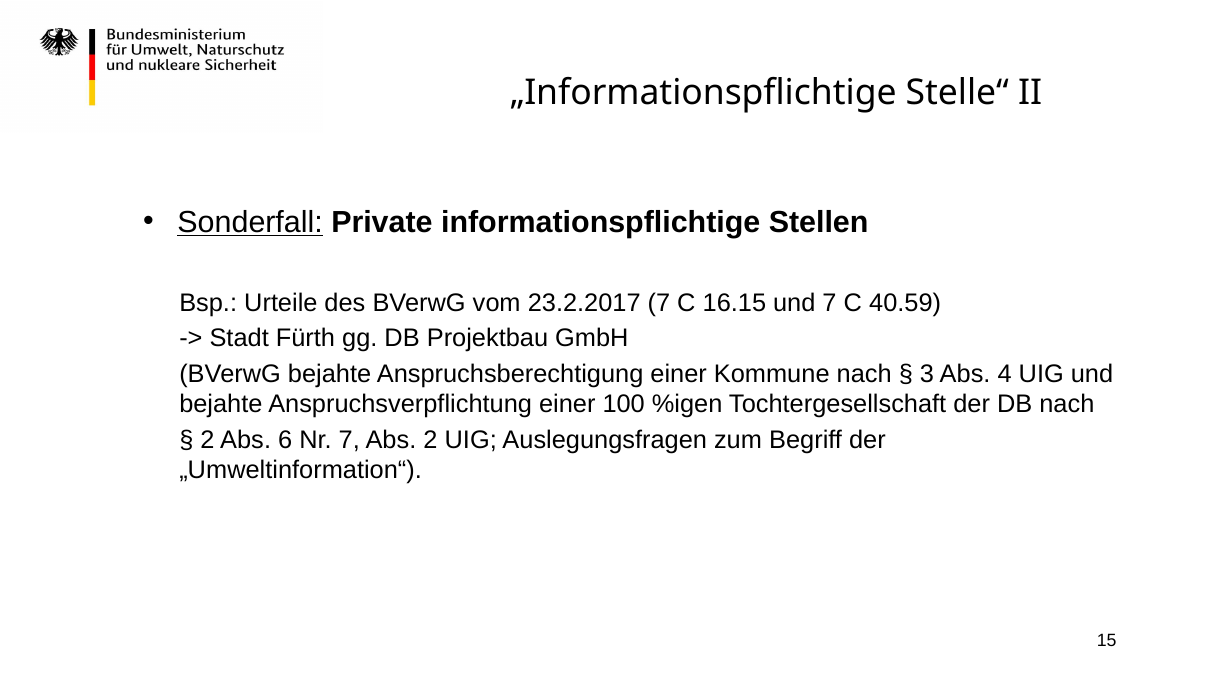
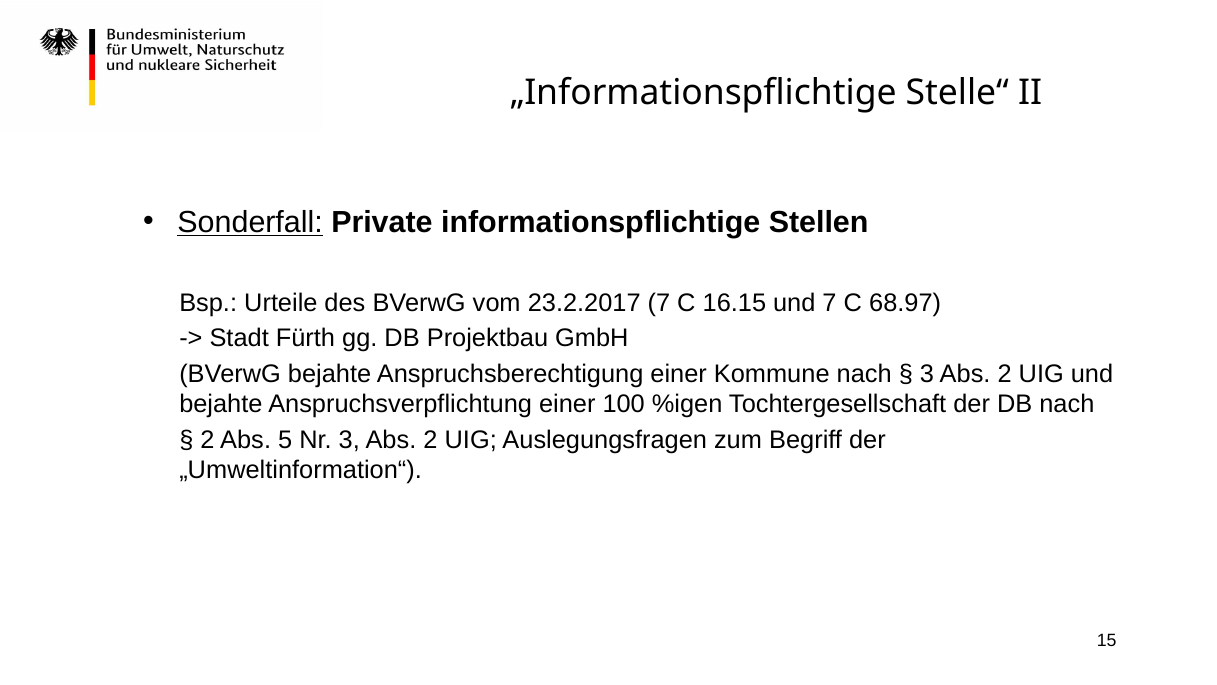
40.59: 40.59 -> 68.97 (905, 303)
4: 4 -> 2 (1005, 374)
6: 6 -> 5 (285, 440)
Nr 7: 7 -> 3 (349, 440)
